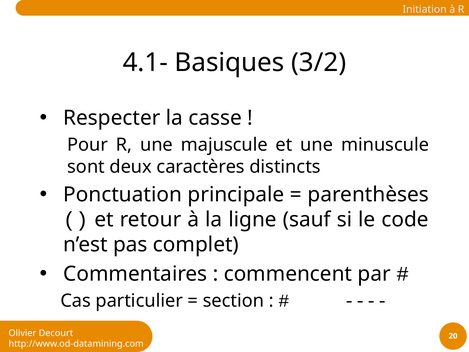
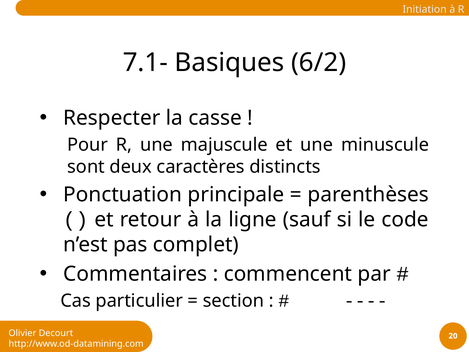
4.1-: 4.1- -> 7.1- (145, 62)
3/2: 3/2 -> 6/2 (319, 62)
